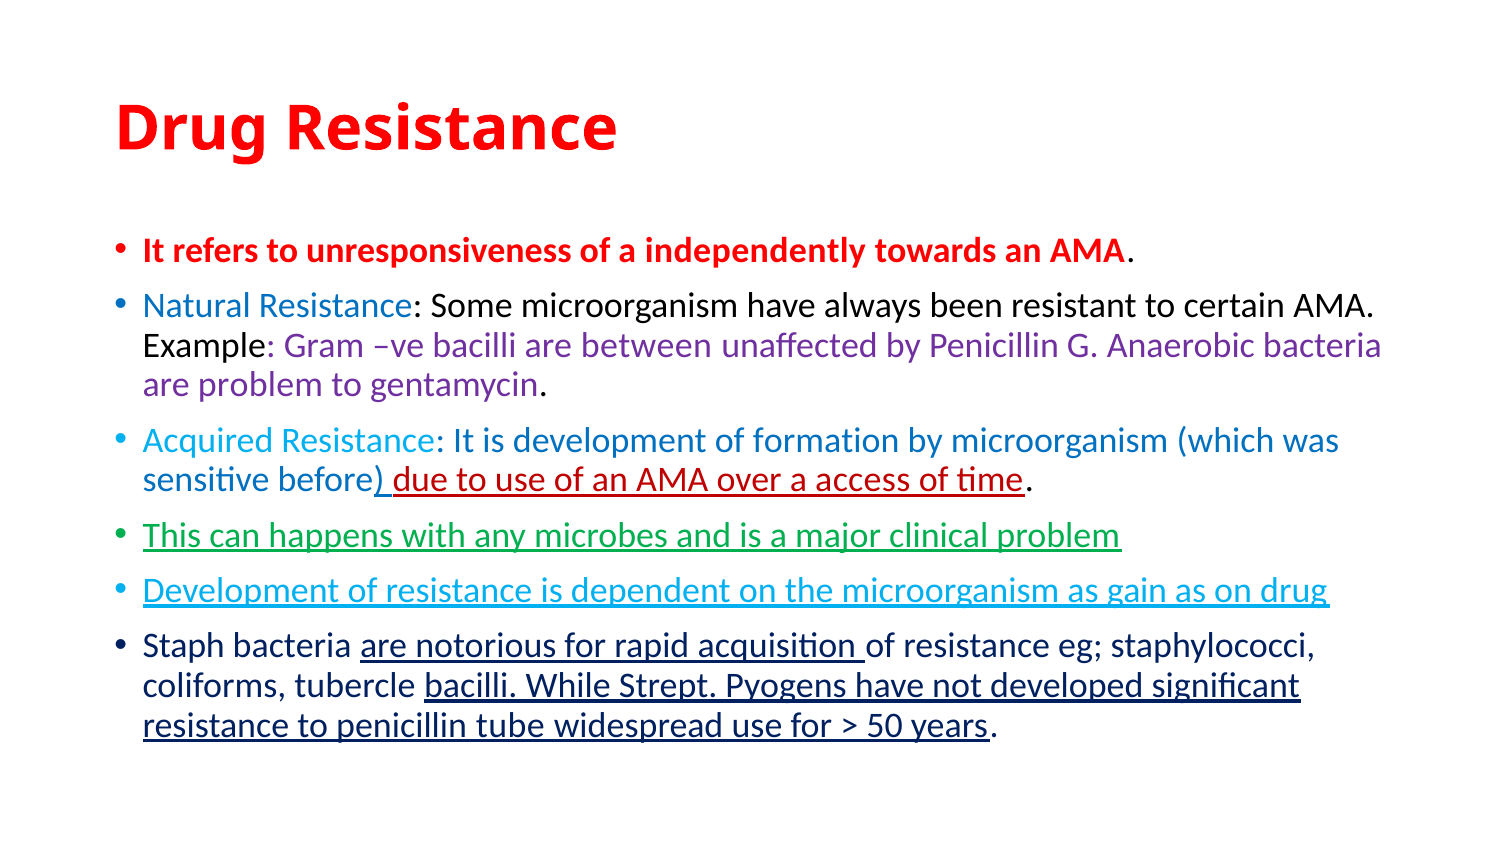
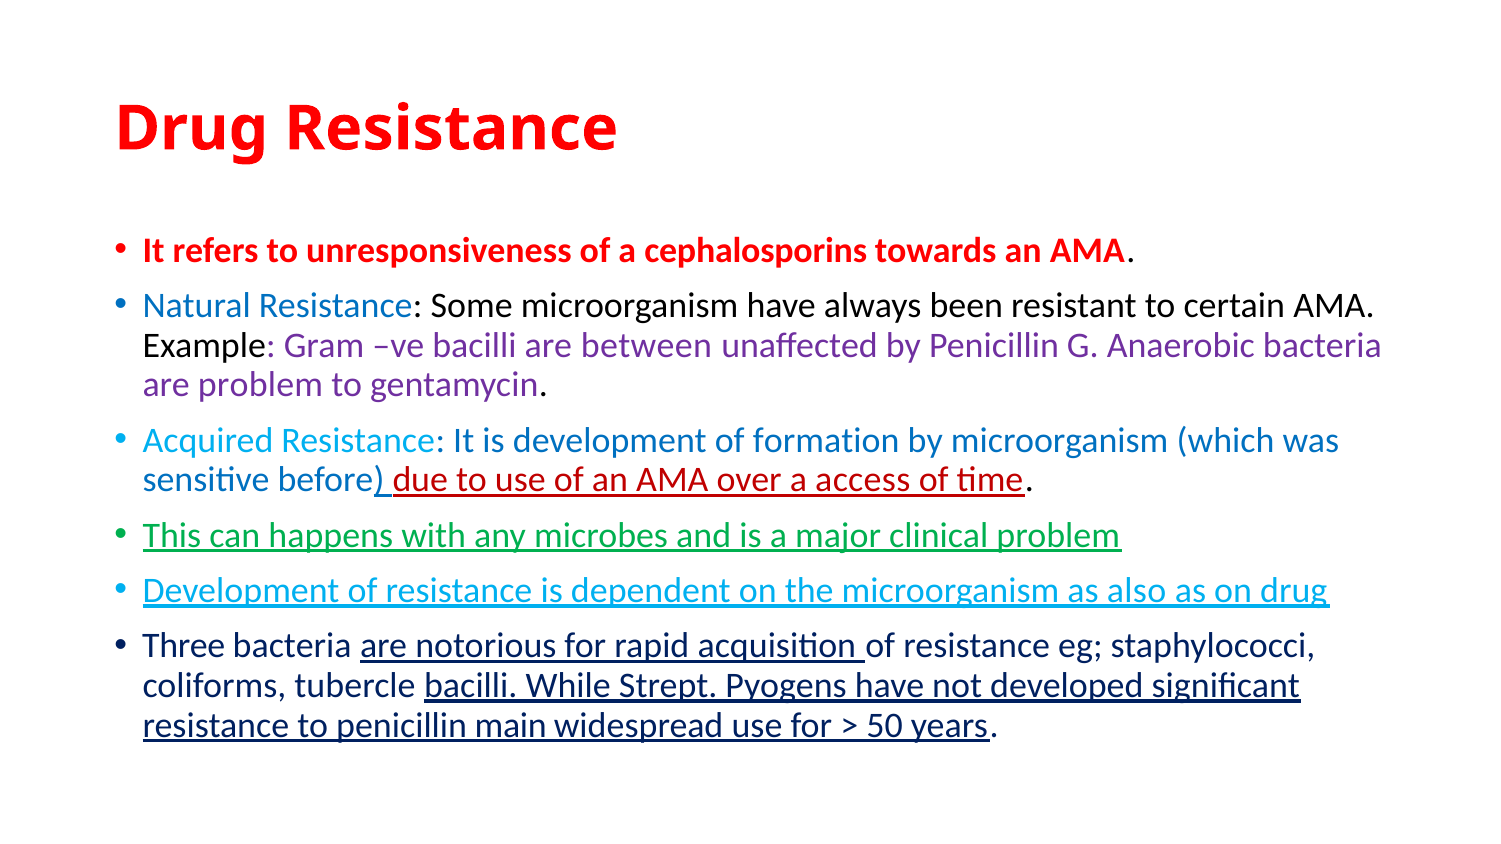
independently: independently -> cephalosporins (756, 250)
gain: gain -> also (1137, 591)
Staph: Staph -> Three (184, 646)
tube: tube -> main (511, 726)
